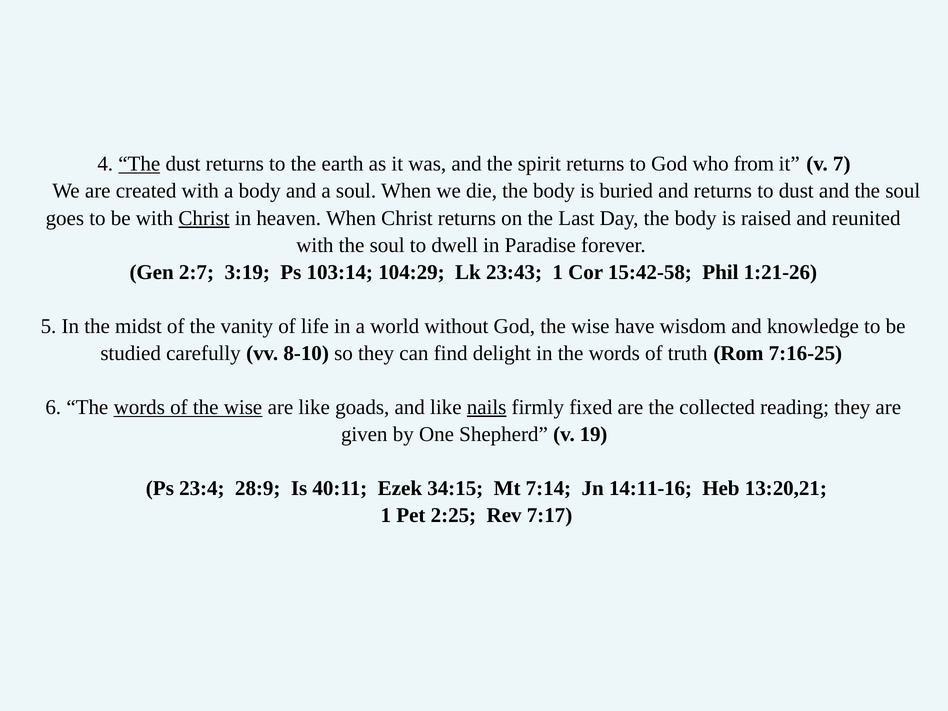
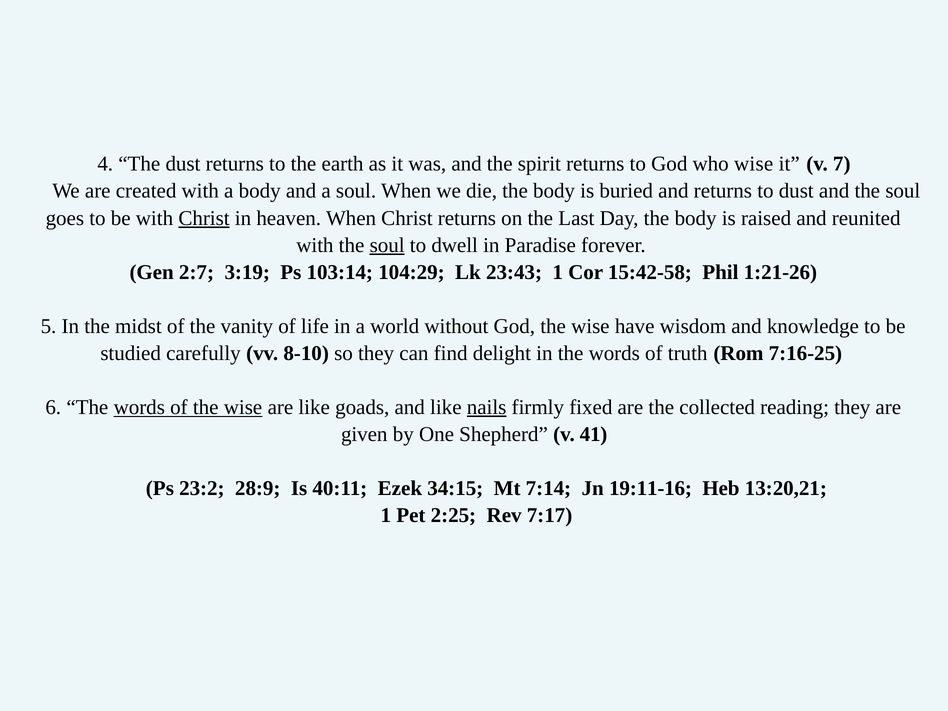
The underline: present -> none (139, 164)
who from: from -> wise (754, 164)
soul underline: none -> present (387, 245)
19: 19 -> 41 (594, 434)
23:4: 23:4 -> 23:2 (202, 488)
14:11-16: 14:11-16 -> 19:11-16 (651, 488)
